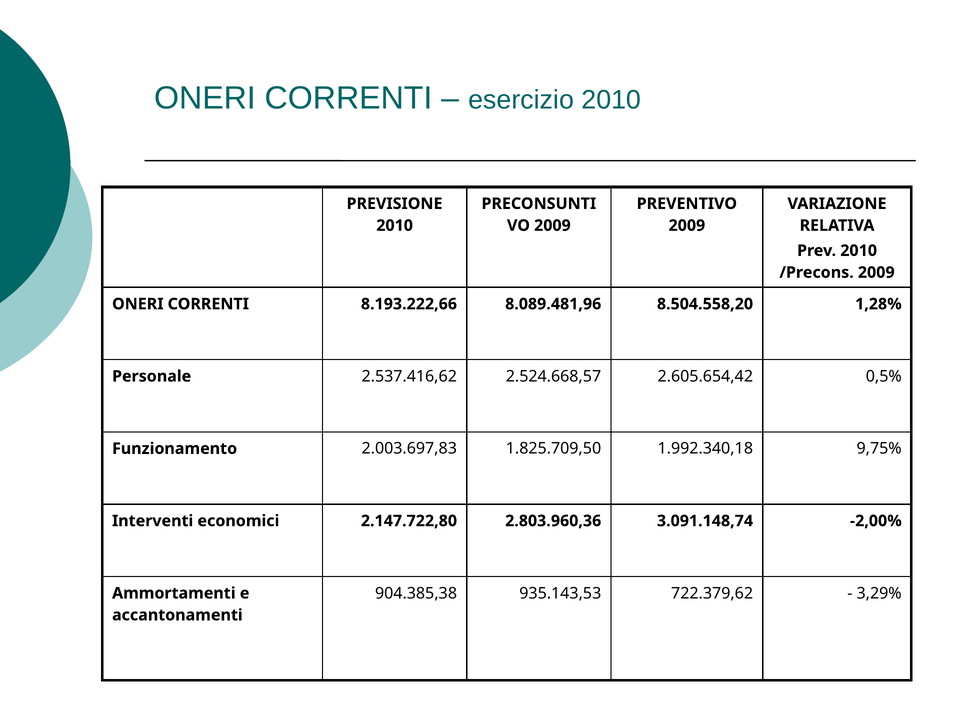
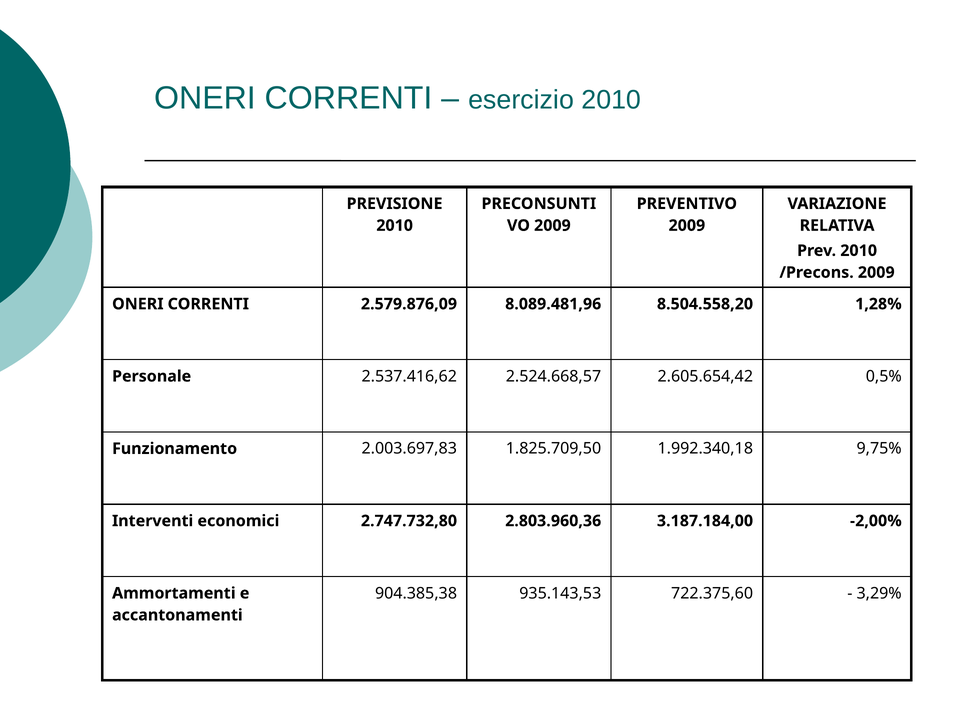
8.193.222,66: 8.193.222,66 -> 2.579.876,09 (409, 304)
2.147.722,80: 2.147.722,80 -> 2.747.732,80 (409, 521)
3.091.148,74: 3.091.148,74 -> 3.187.184,00 (705, 521)
722.379,62: 722.379,62 -> 722.375,60 (712, 593)
